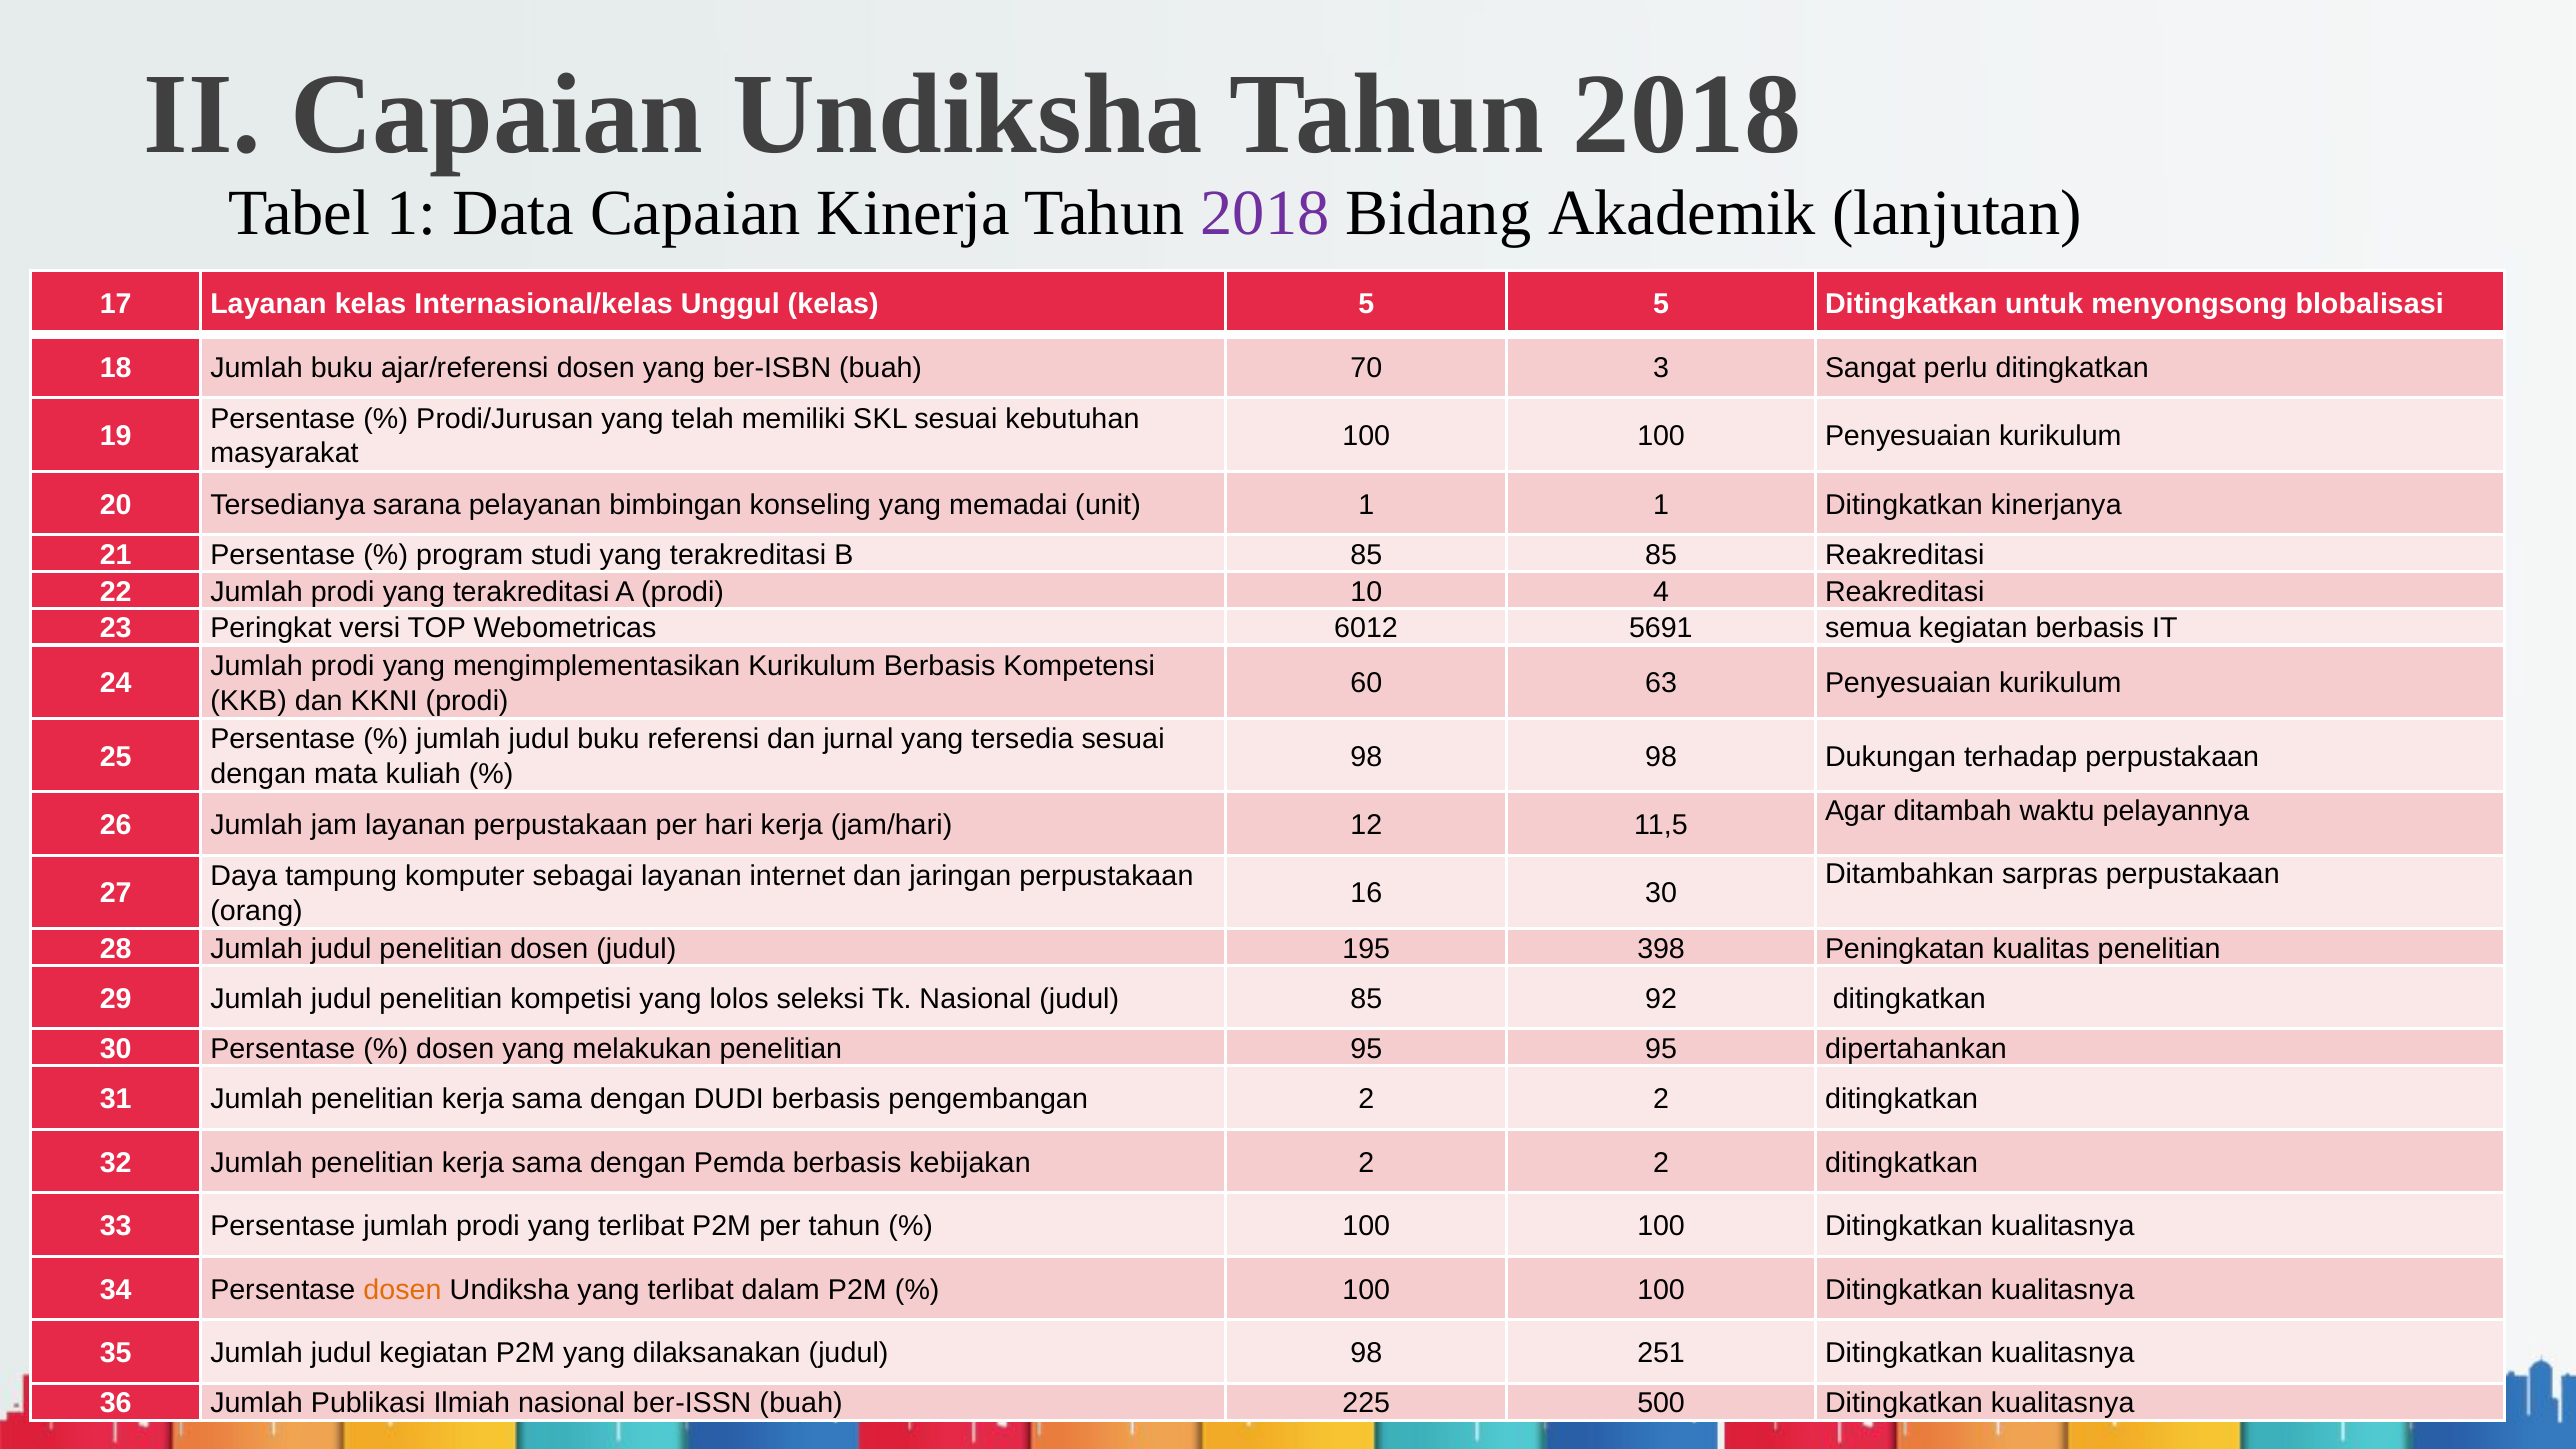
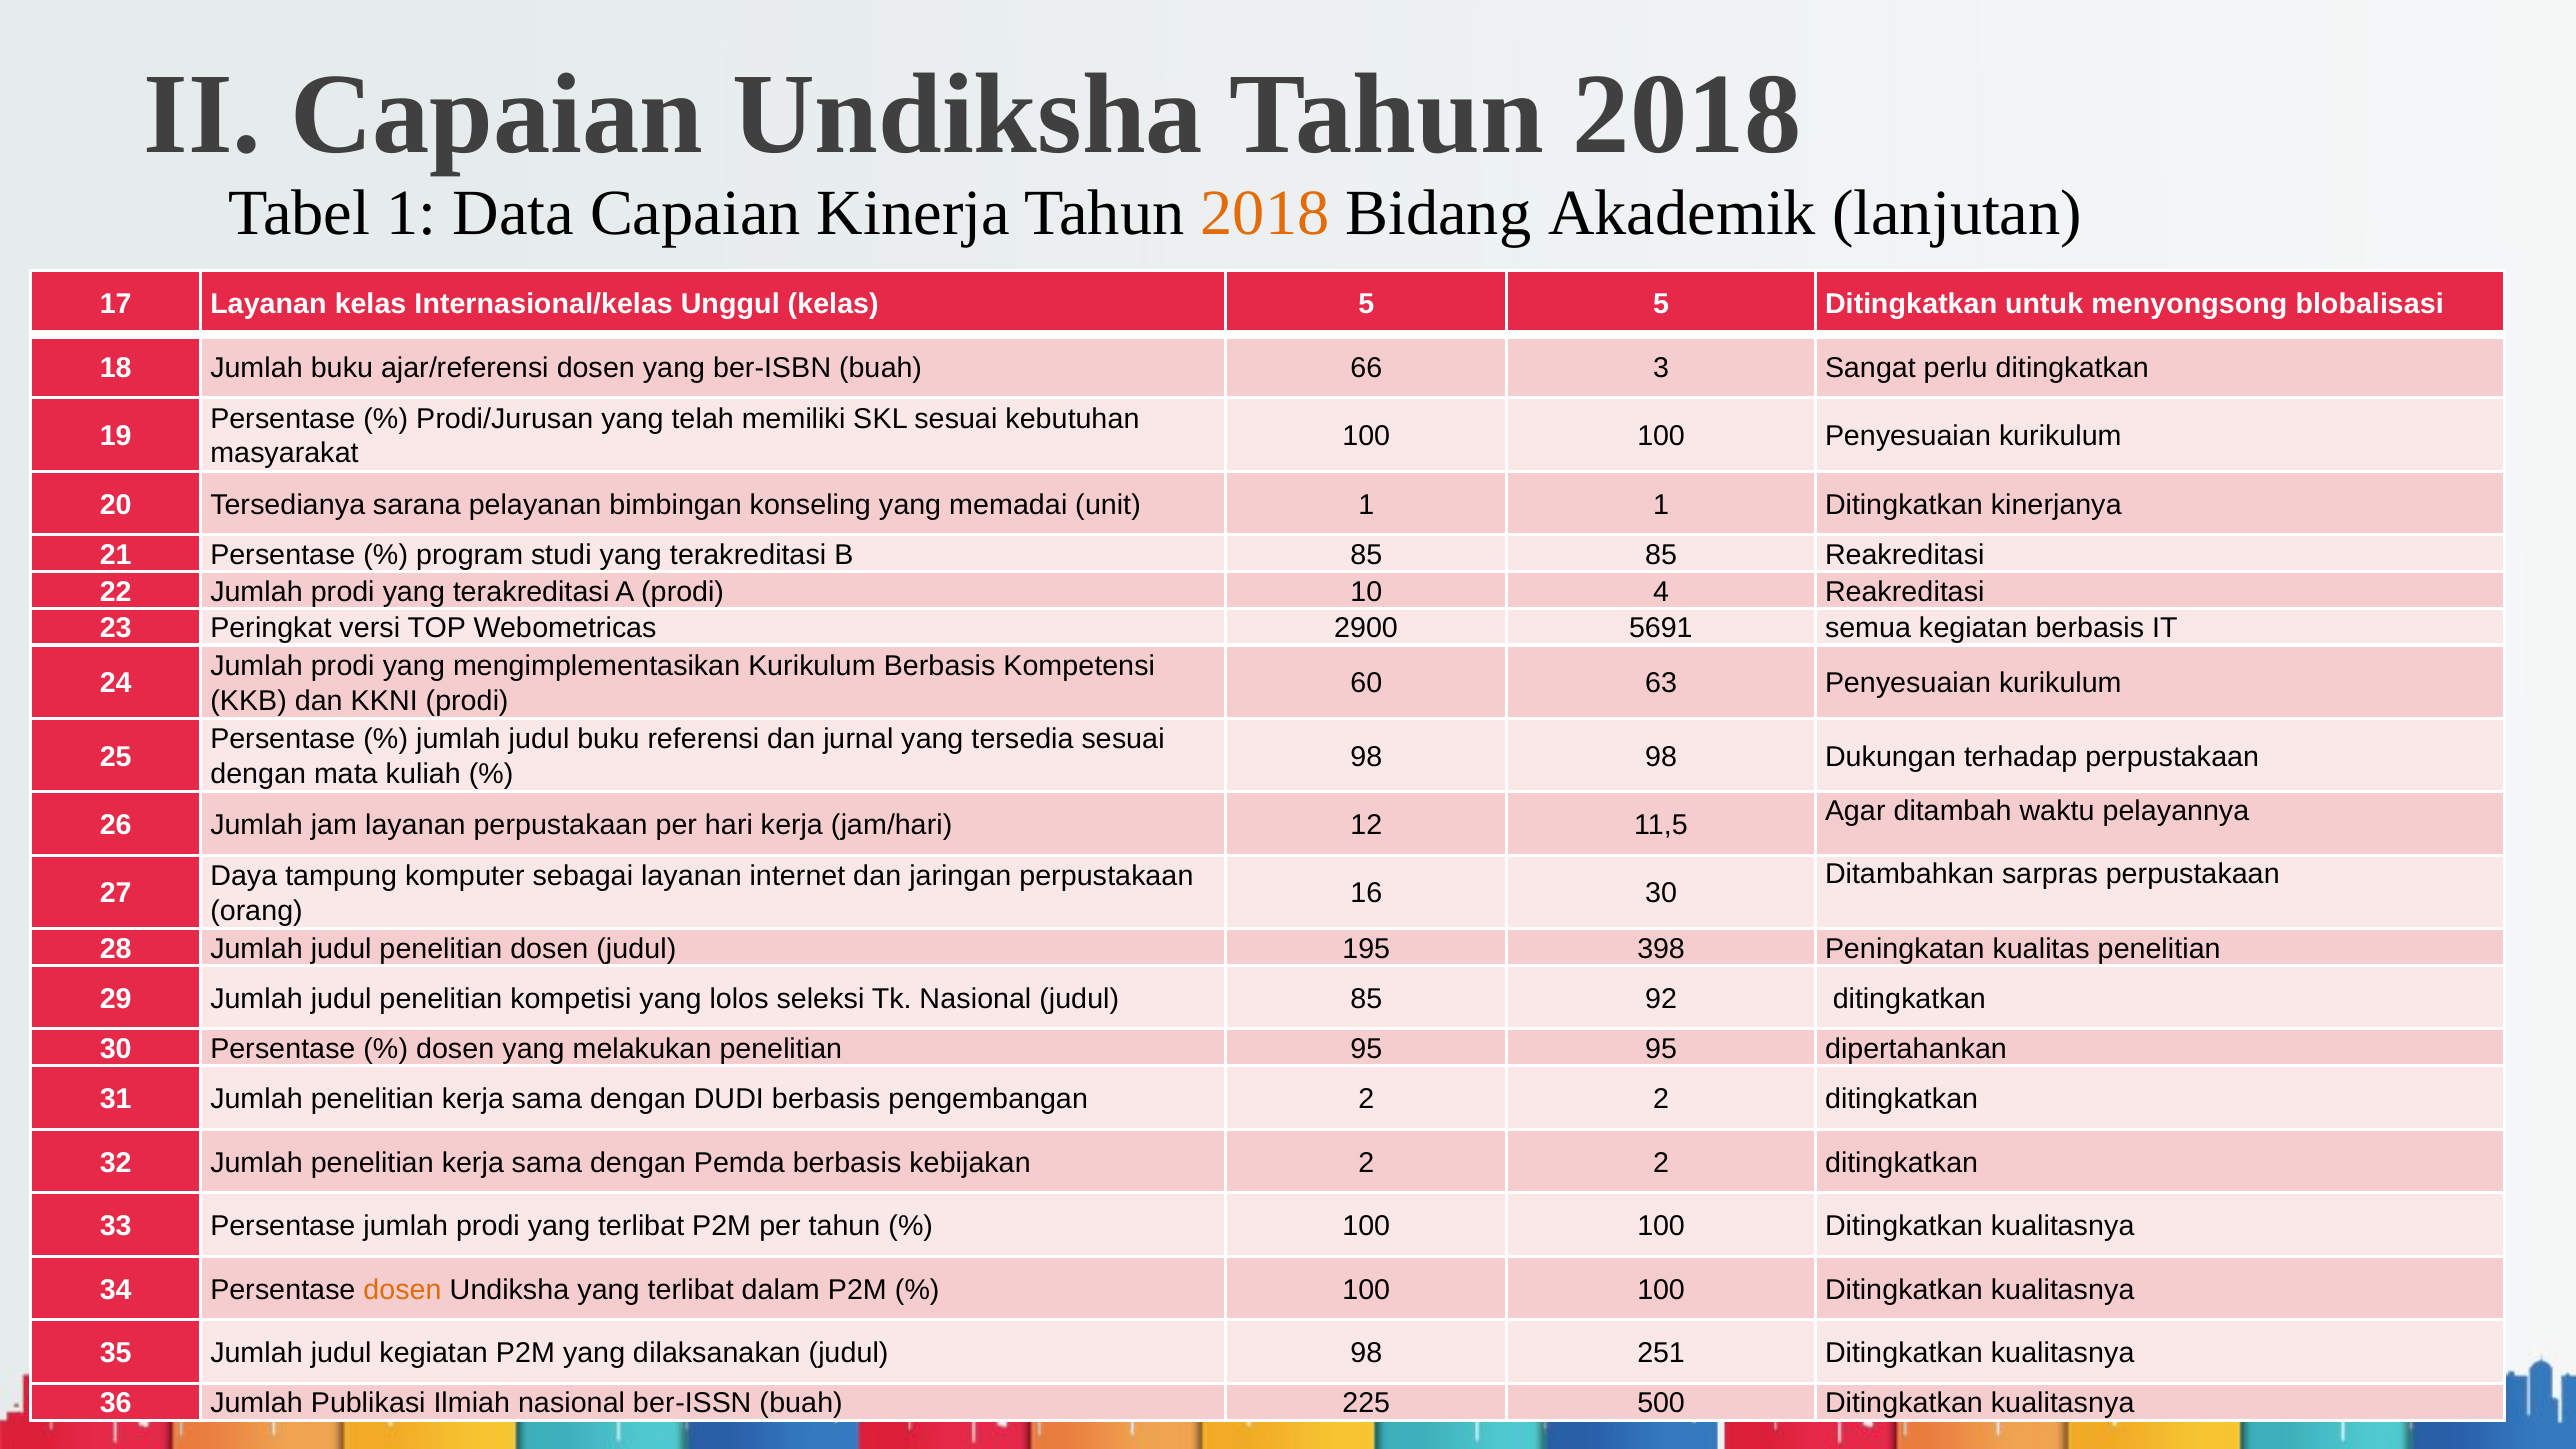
2018 colour: purple -> orange (1265, 213)
70: 70 -> 66 (1366, 368)
6012: 6012 -> 2900 (1366, 628)
